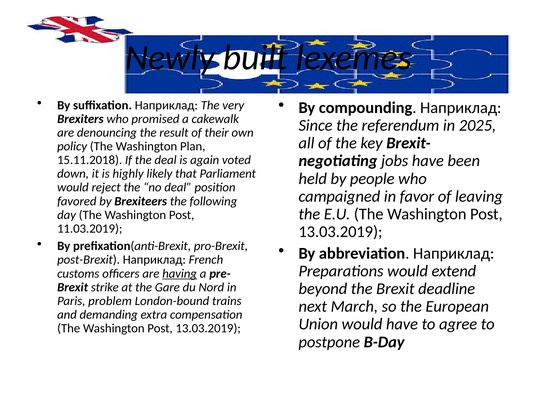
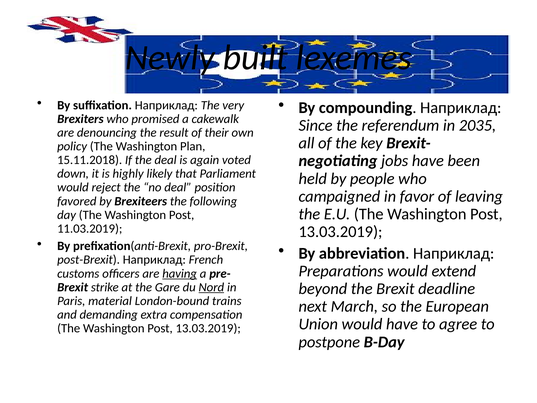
2025: 2025 -> 2035 (478, 125)
Nord underline: none -> present (211, 287)
problem: problem -> material (110, 301)
